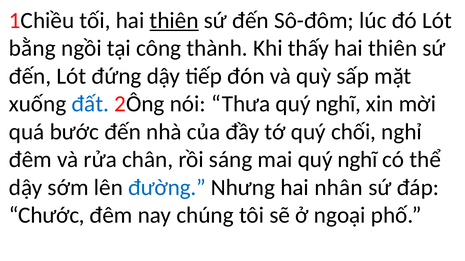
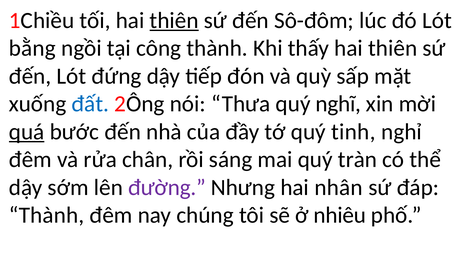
quá underline: none -> present (27, 132)
chối: chối -> tinh (353, 132)
mai quý nghĩ: nghĩ -> tràn (358, 160)
đường colour: blue -> purple (167, 188)
Chước: Chước -> Thành (47, 216)
ngoại: ngoại -> nhiêu (340, 216)
